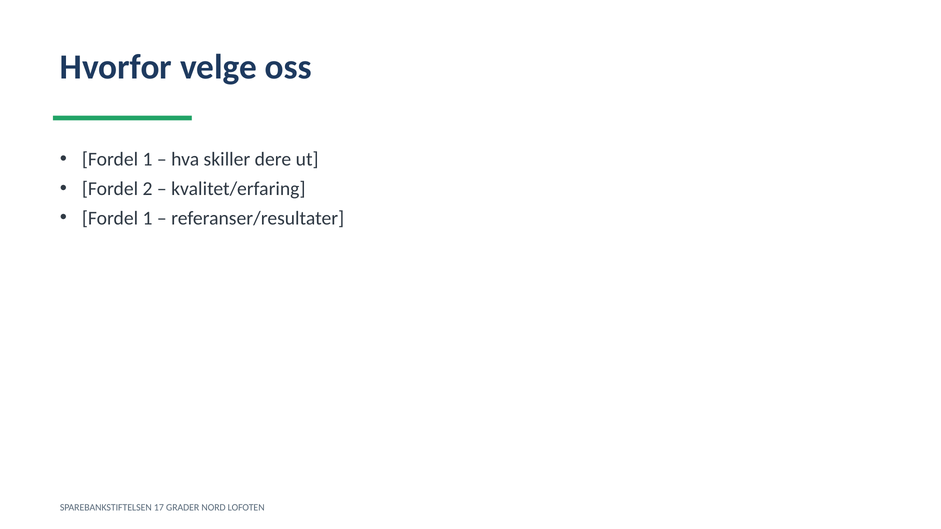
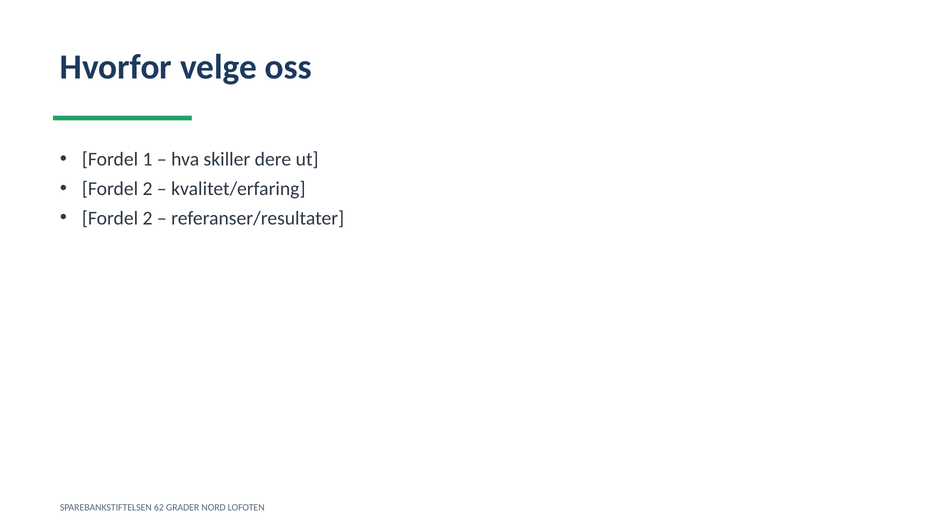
1: 1 -> 2 (148, 218)
17: 17 -> 62 (159, 508)
